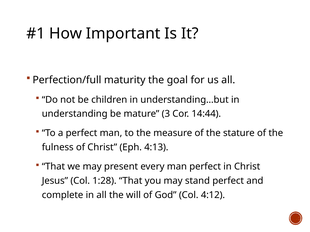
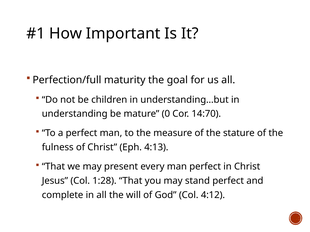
3: 3 -> 0 (166, 114)
14:44: 14:44 -> 14:70 (206, 114)
